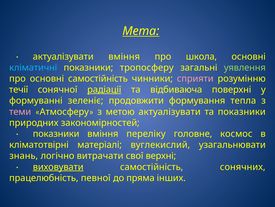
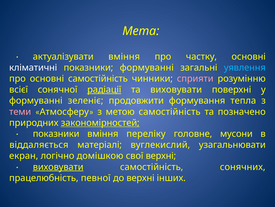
Мета underline: present -> none (141, 31)
школа: школа -> частку (201, 56)
кліматичні colour: light blue -> white (33, 67)
показники тропосферу: тропосферу -> формуванні (147, 67)
уявлення colour: light green -> light blue (245, 67)
течії: течії -> всієї (19, 89)
та відбиваюча: відбиваюча -> виховувати (176, 89)
метою актуалізувати: актуалізувати -> самостійність (170, 111)
та показники: показники -> позначено (242, 111)
закономірностей underline: none -> present (100, 122)
космос: космос -> мусони (236, 133)
кліматотвірні: кліматотвірні -> віддаляється (39, 144)
знань: знань -> екран (24, 155)
витрачати: витрачати -> домішкою (100, 155)
до пряма: пряма -> верхні (140, 177)
